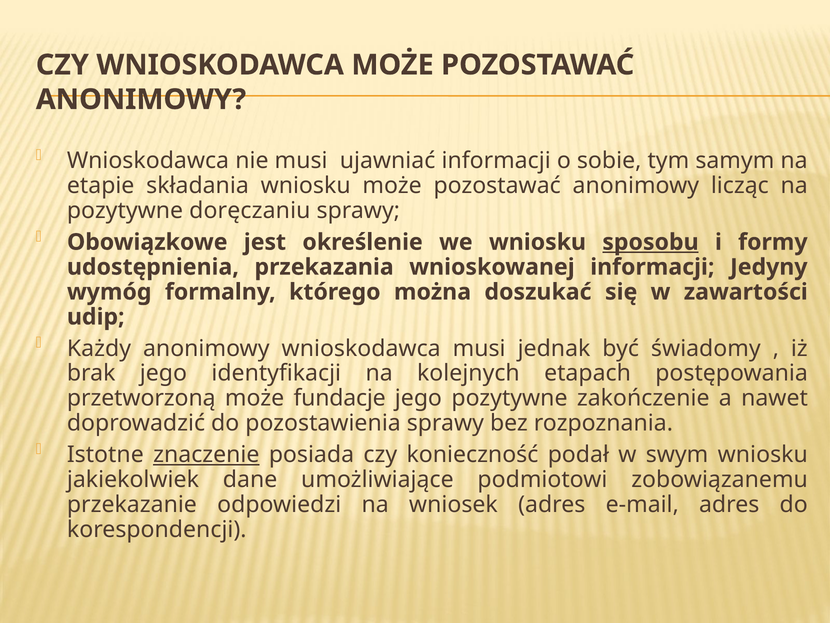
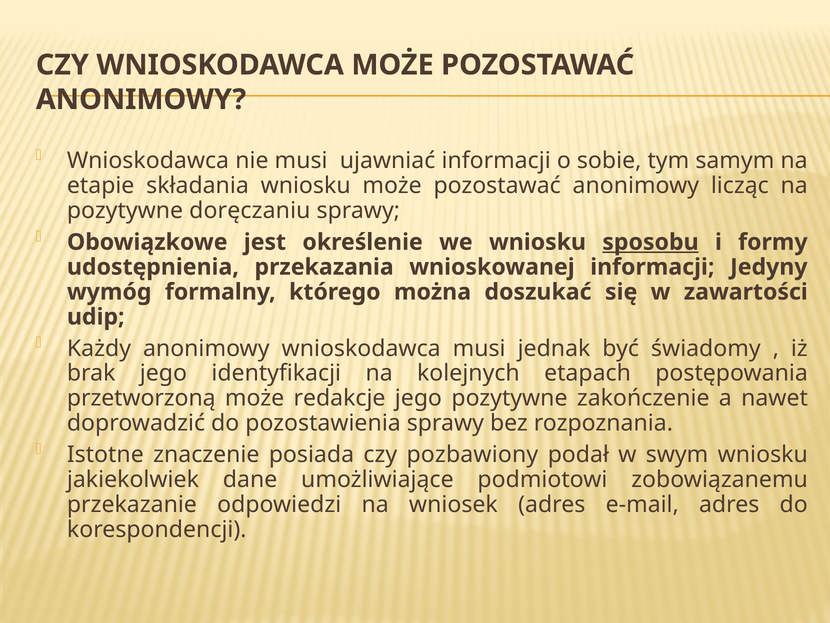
fundacje: fundacje -> redakcje (340, 398)
znaczenie underline: present -> none (206, 454)
konieczność: konieczność -> pozbawiony (472, 454)
